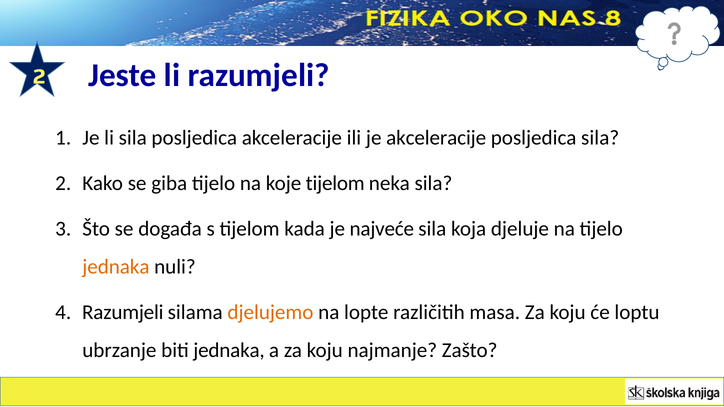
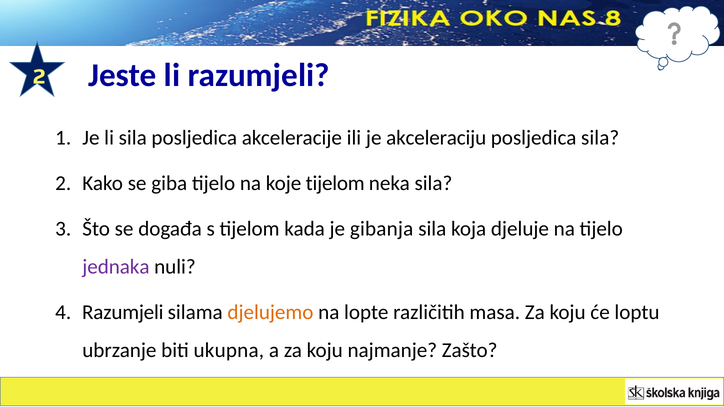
je akceleracije: akceleracije -> akceleraciju (436, 138)
najveće: najveće -> gibanja (382, 229)
jednaka colour: orange -> purple (116, 267)
biti jednaka: jednaka -> ukupna (229, 351)
